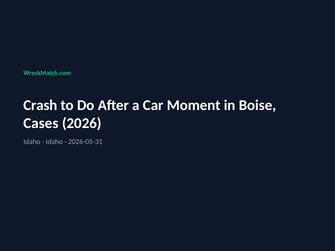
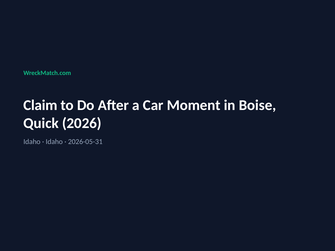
Crash: Crash -> Claim (40, 105)
Cases: Cases -> Quick (41, 123)
